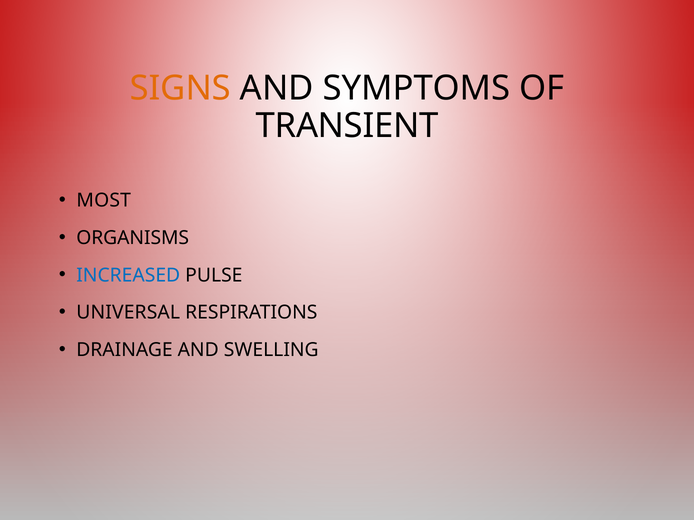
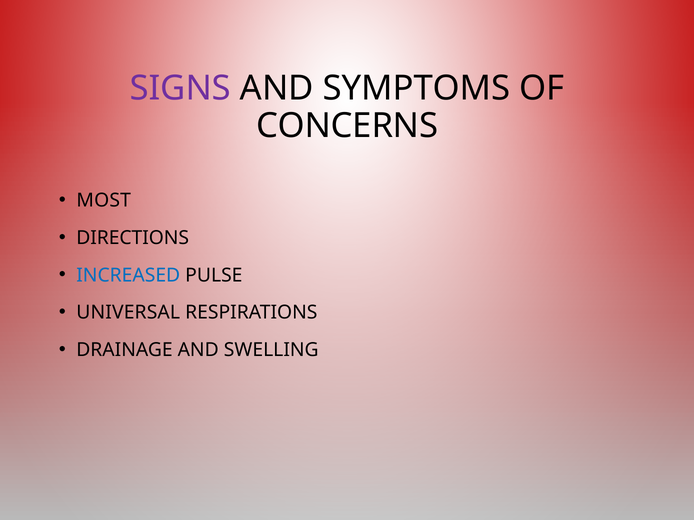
SIGNS colour: orange -> purple (180, 89)
TRANSIENT: TRANSIENT -> CONCERNS (347, 126)
ORGANISMS: ORGANISMS -> DIRECTIONS (133, 238)
